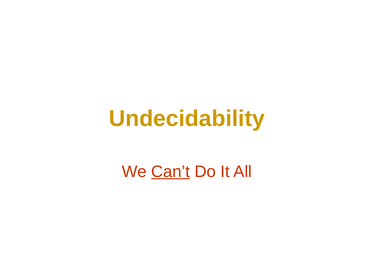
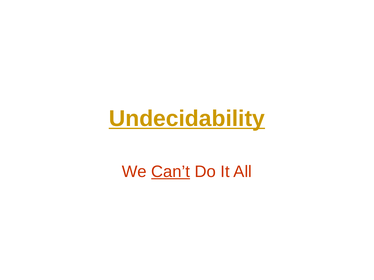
Undecidability underline: none -> present (187, 119)
